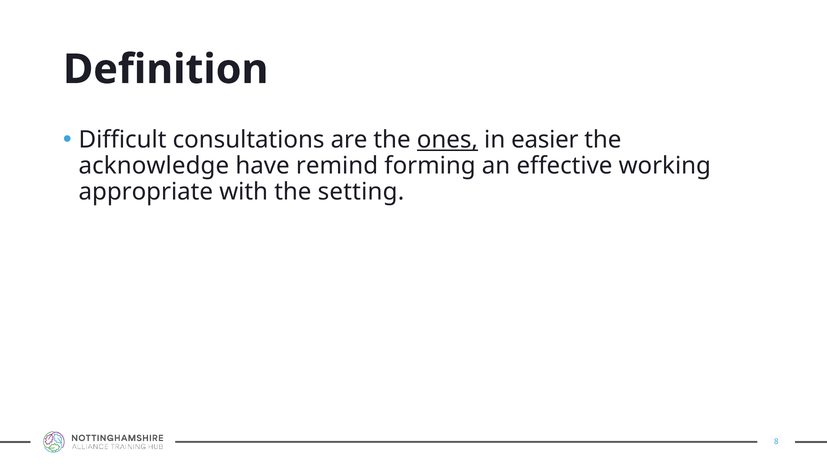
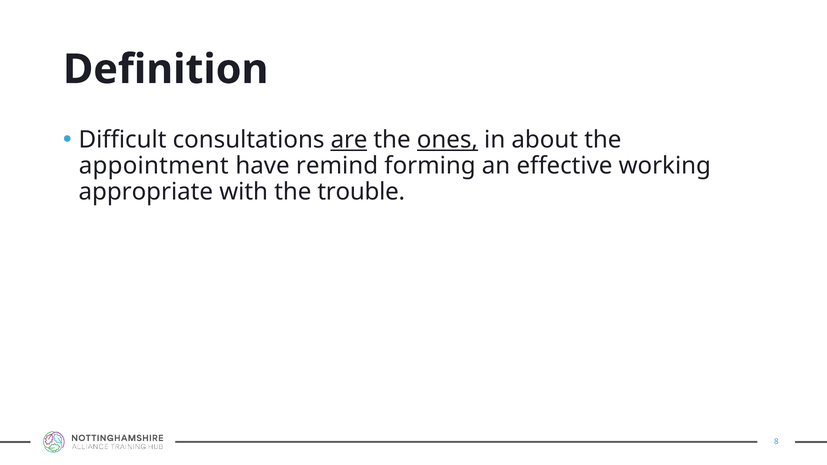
are underline: none -> present (349, 140)
easier: easier -> about (545, 140)
acknowledge: acknowledge -> appointment (154, 166)
setting: setting -> trouble (361, 192)
